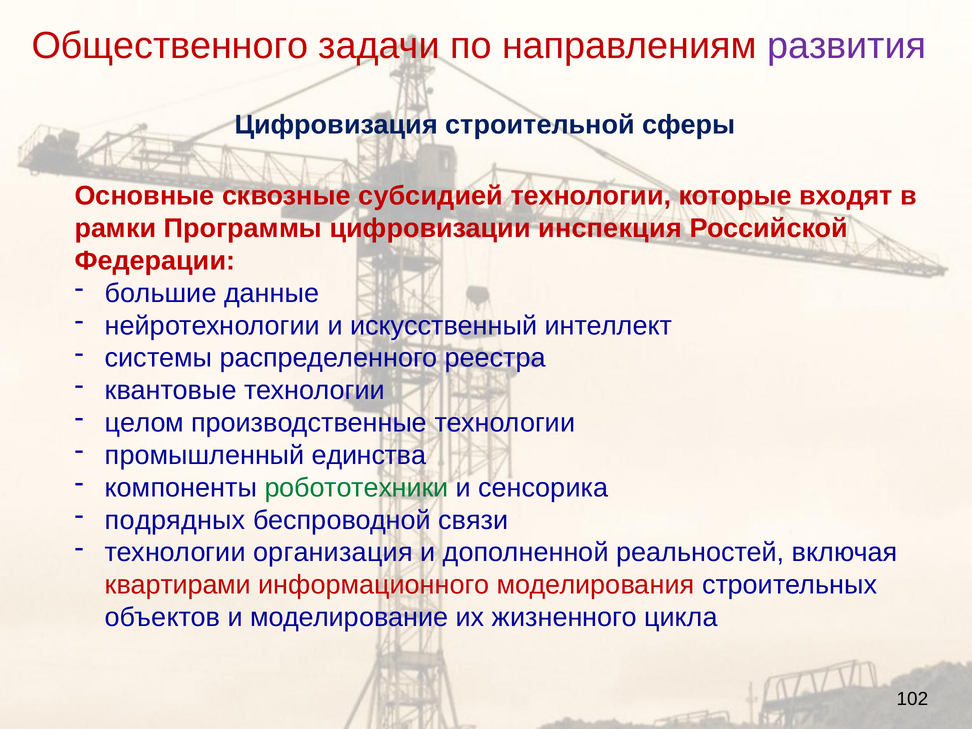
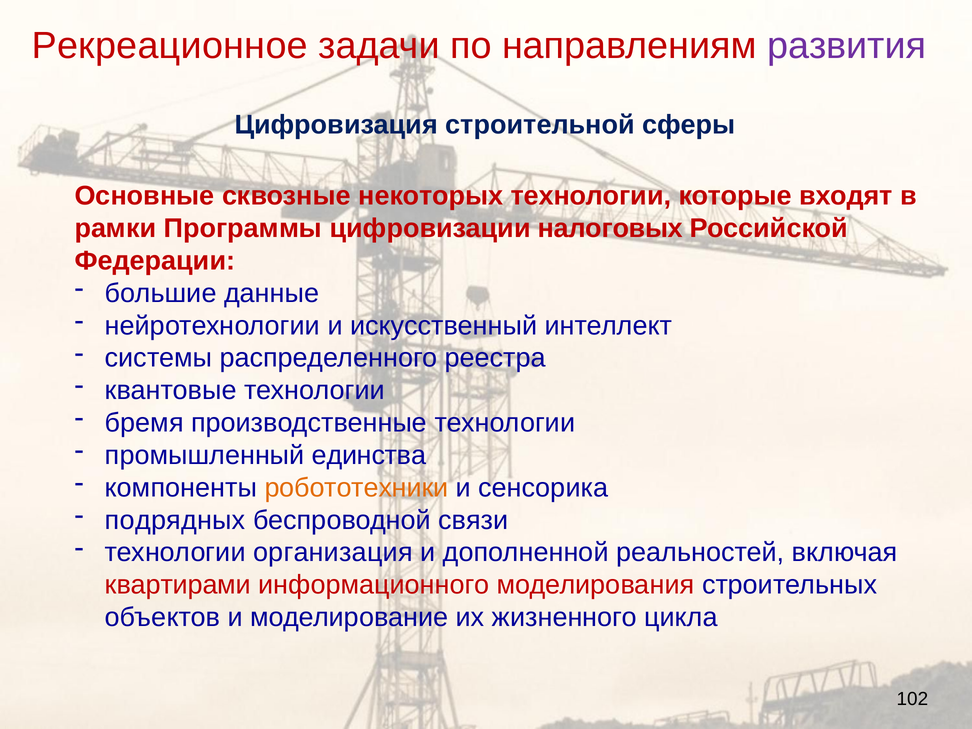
Общественного: Общественного -> Рекреационное (170, 46)
субсидией: субсидией -> некоторых (431, 196)
инспекция: инспекция -> налоговых (610, 228)
целом: целом -> бремя (144, 423)
робототехники colour: green -> orange (356, 488)
